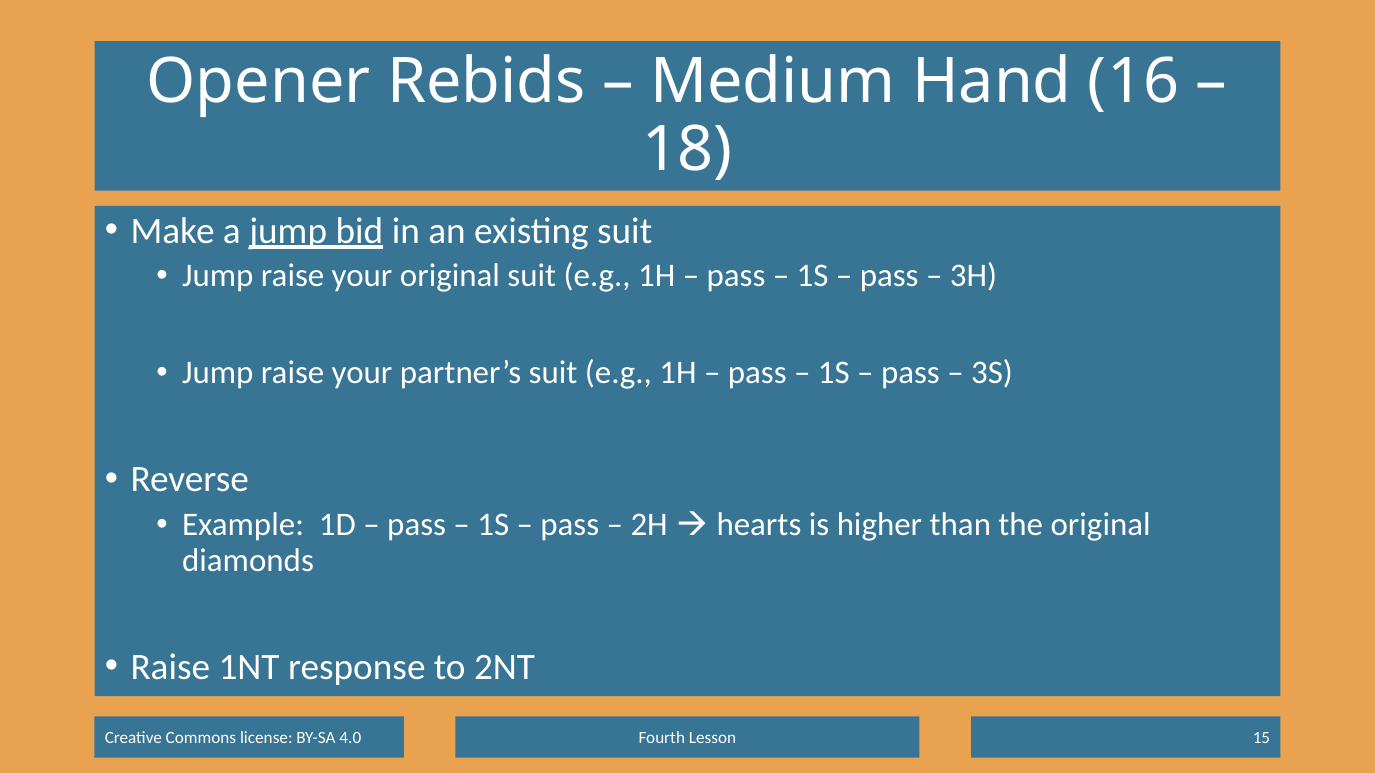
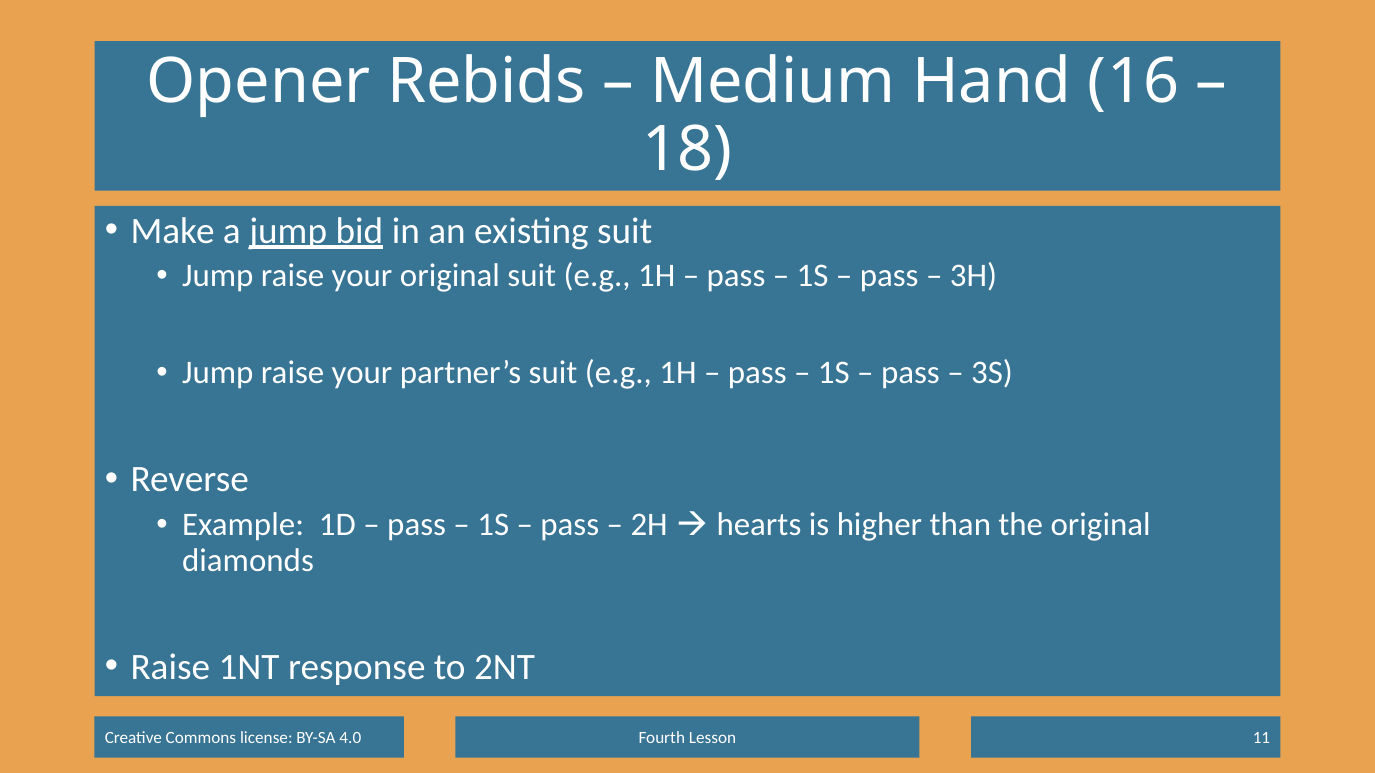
15: 15 -> 11 (1261, 738)
